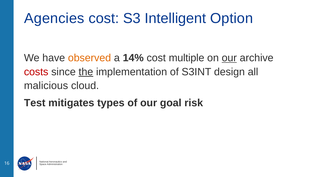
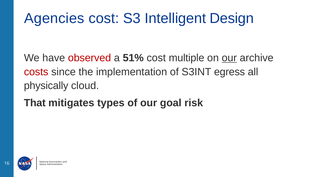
Option: Option -> Design (232, 18)
observed colour: orange -> red (90, 58)
14%: 14% -> 51% (133, 58)
the underline: present -> none (86, 72)
design: design -> egress (229, 72)
malicious: malicious -> physically (46, 86)
Test: Test -> That (35, 103)
